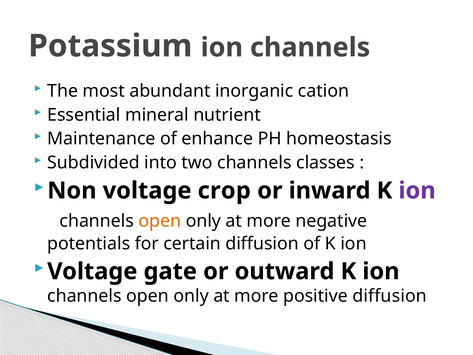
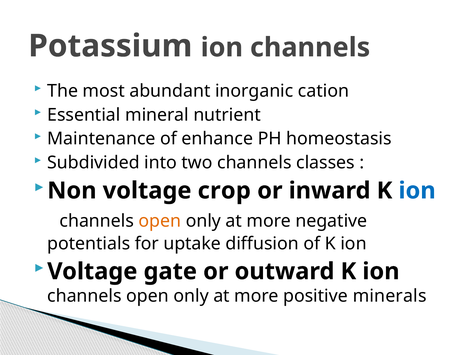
ion colour: purple -> blue (417, 191)
certain: certain -> uptake (192, 243)
positive diffusion: diffusion -> minerals (390, 296)
